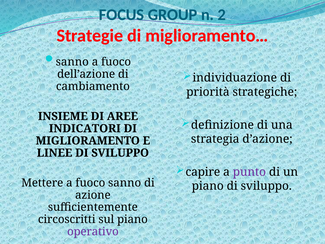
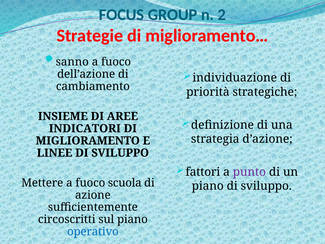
capire: capire -> fattori (203, 172)
fuoco sanno: sanno -> scuola (125, 183)
operativo colour: purple -> blue (93, 231)
